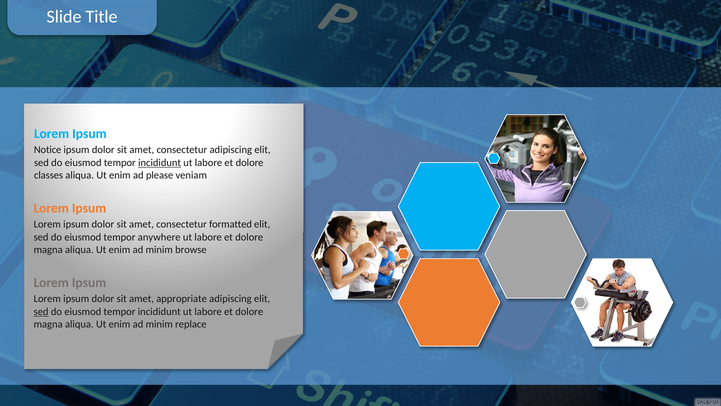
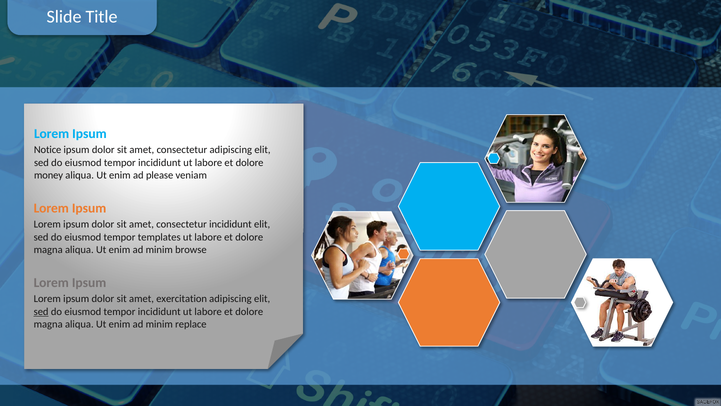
incididunt underline: present -> none (160, 162)
classes: classes -> money (49, 175)
consectetur formatted: formatted -> incididunt (230, 224)
anywhere: anywhere -> templates (159, 237)
appropriate: appropriate -> exercitation (182, 299)
